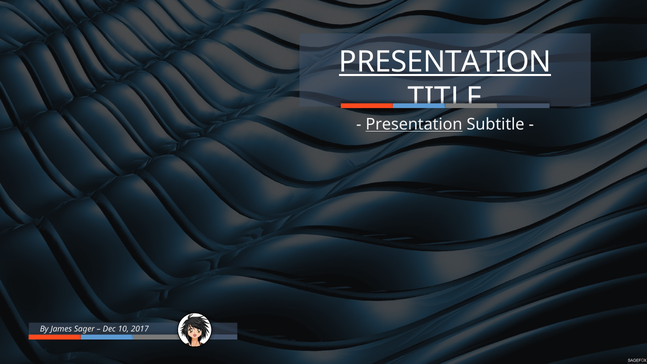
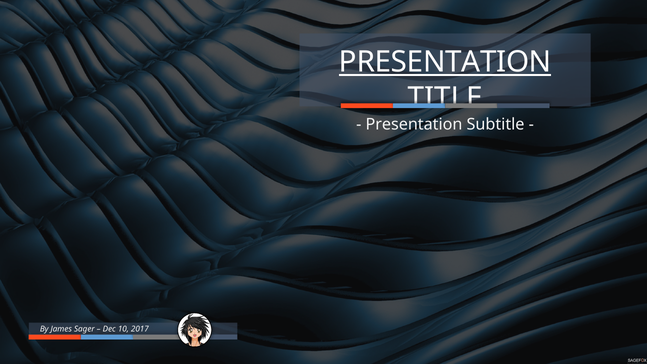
Presentation underline: present -> none (414, 124)
